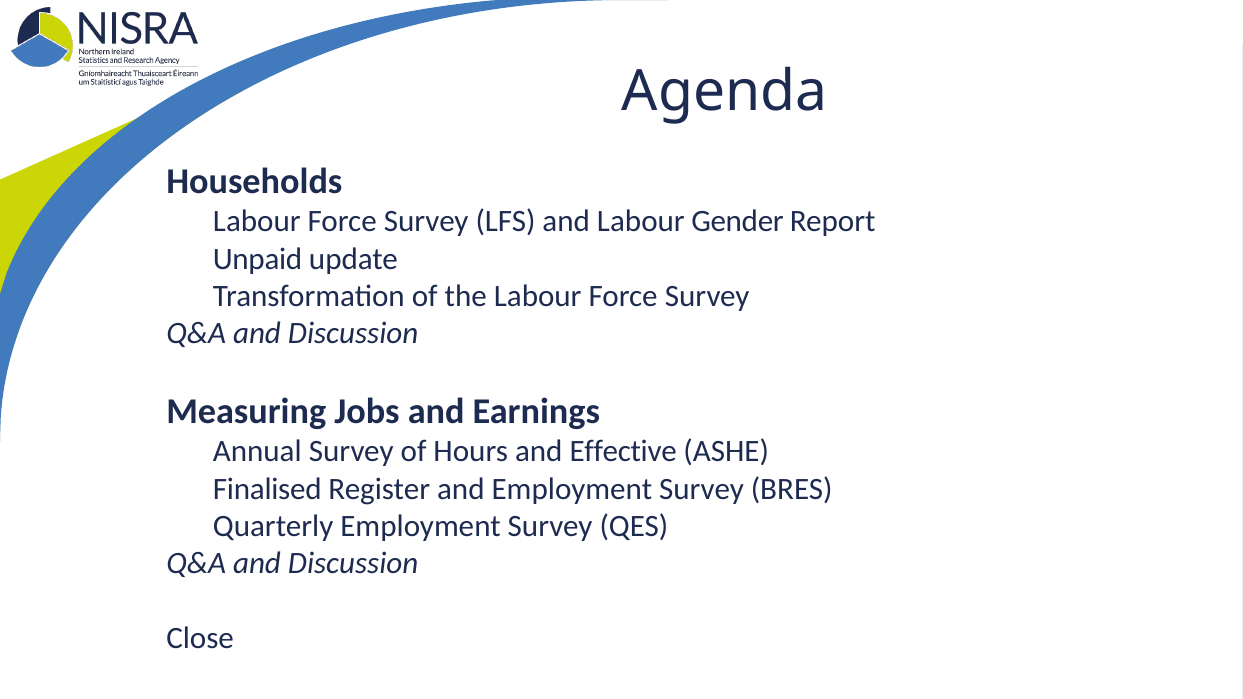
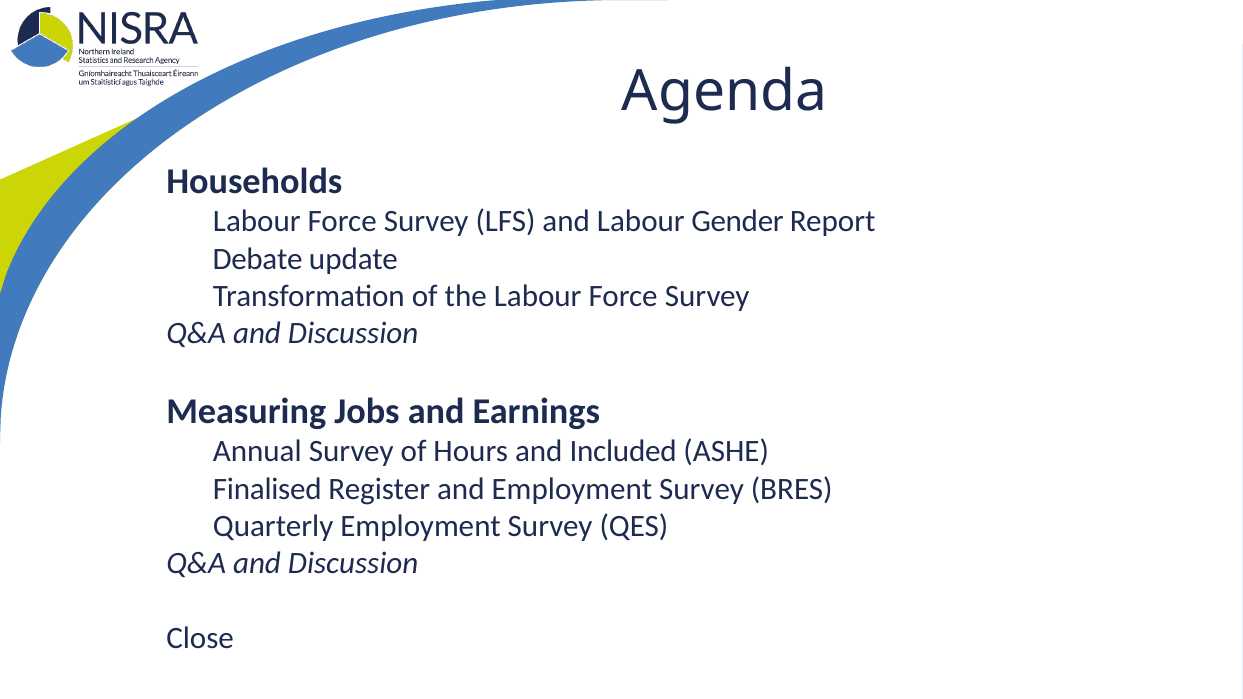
Unpaid: Unpaid -> Debate (258, 259)
Effective: Effective -> Included (623, 452)
